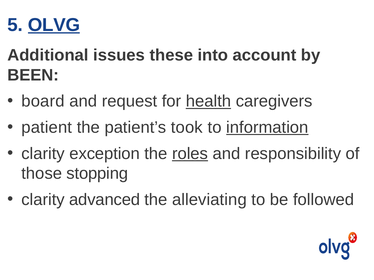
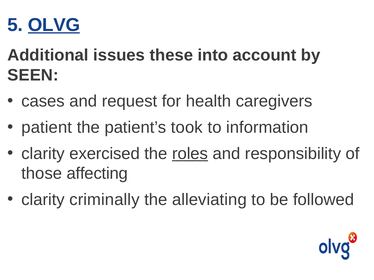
BEEN: BEEN -> SEEN (33, 75)
board: board -> cases (43, 101)
health underline: present -> none (208, 101)
information underline: present -> none (267, 128)
exception: exception -> exercised (105, 154)
stopping: stopping -> affecting (97, 174)
advanced: advanced -> criminally (104, 200)
